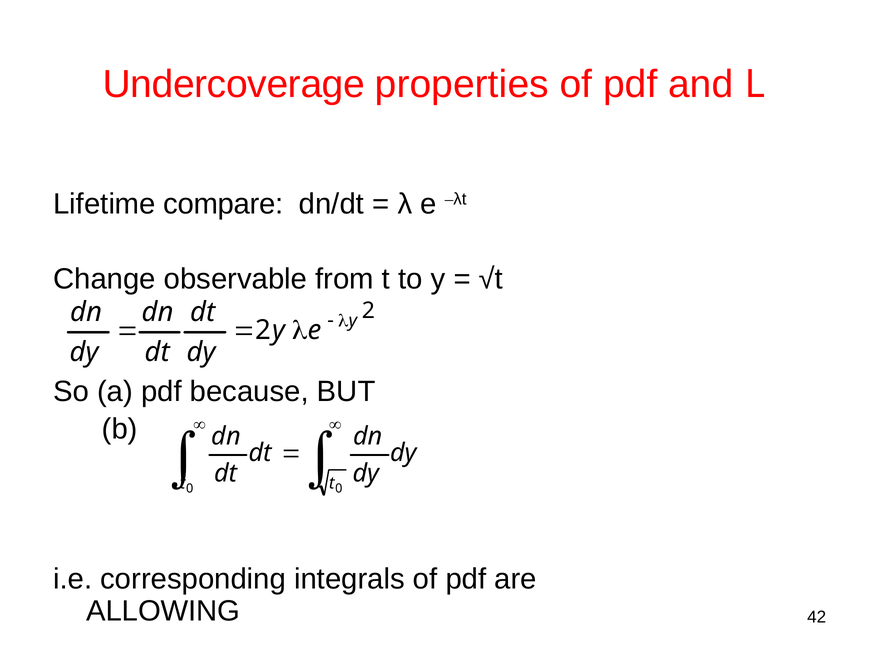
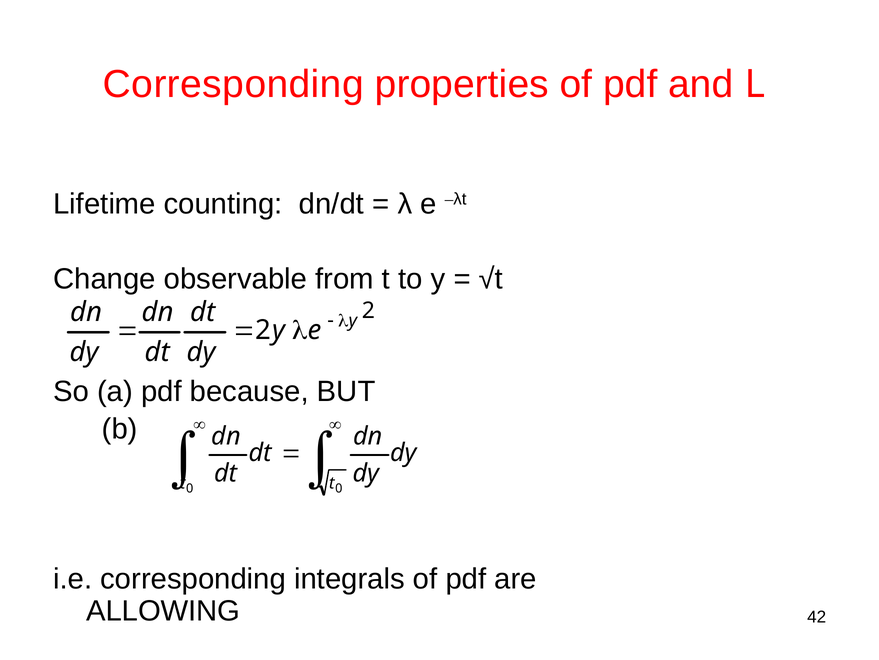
Undercoverage: Undercoverage -> Corresponding (233, 84)
compare: compare -> counting (223, 204)
